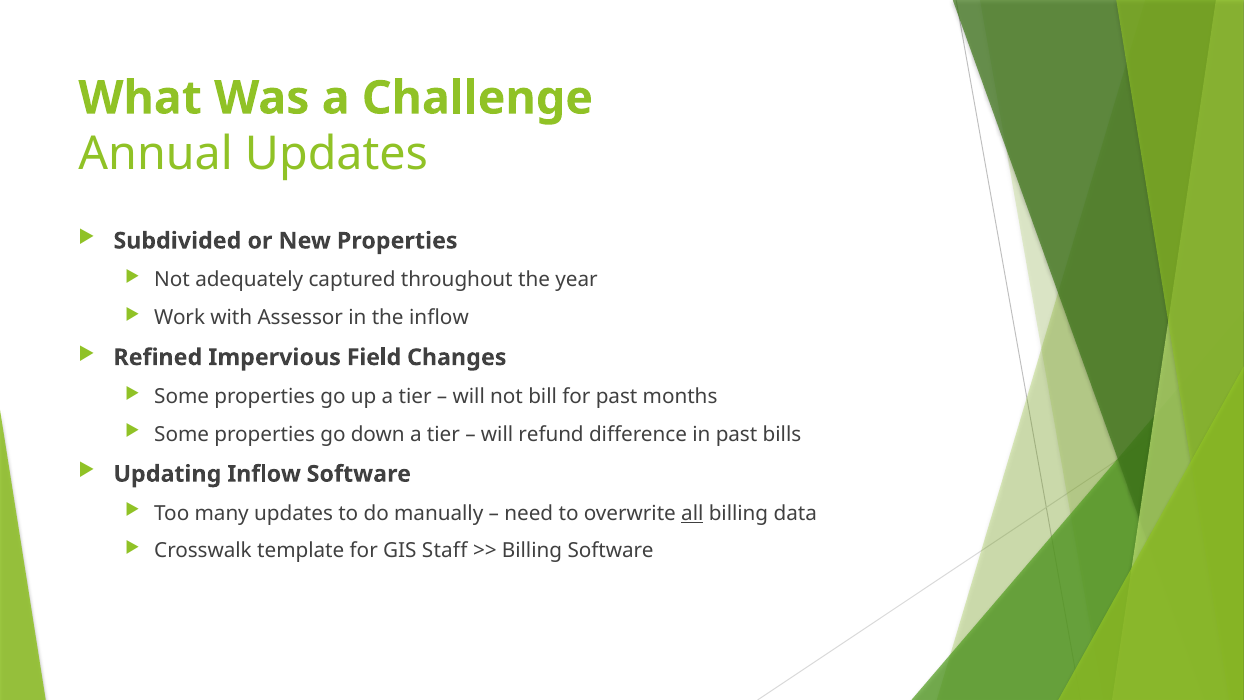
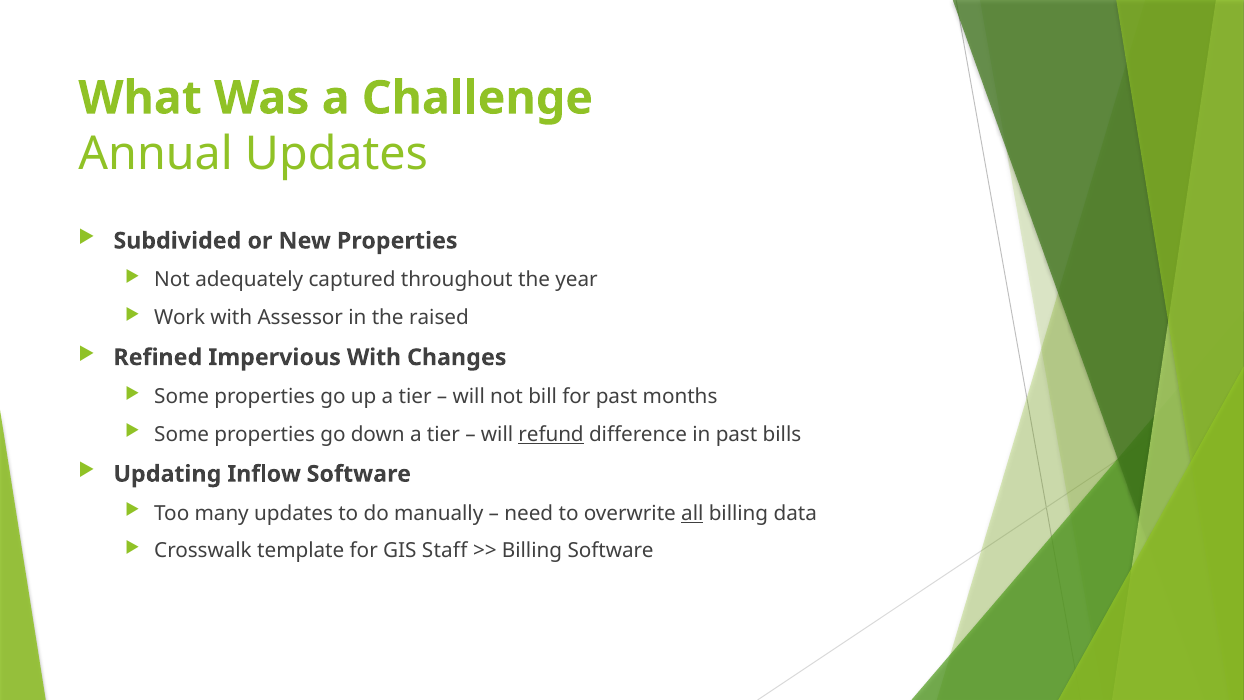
the inflow: inflow -> raised (439, 318)
Impervious Field: Field -> With (374, 357)
refund underline: none -> present (551, 434)
